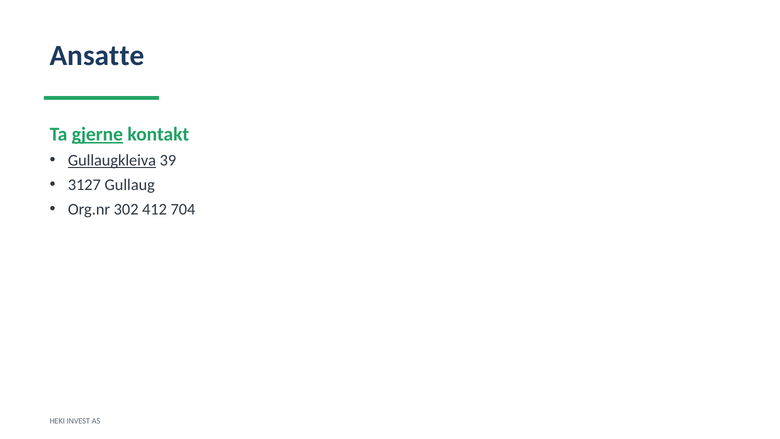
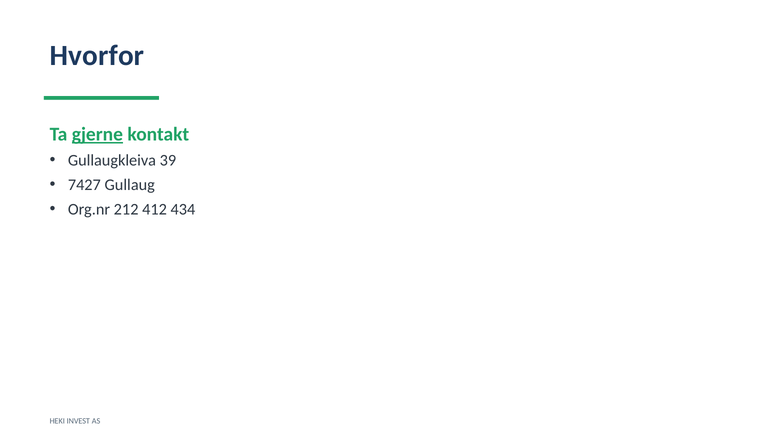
Ansatte: Ansatte -> Hvorfor (97, 56)
Gullaugkleiva underline: present -> none (112, 160)
3127: 3127 -> 7427 (84, 185)
302: 302 -> 212 (126, 209)
704: 704 -> 434 (183, 209)
